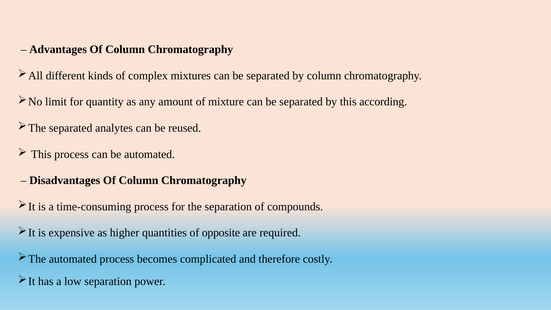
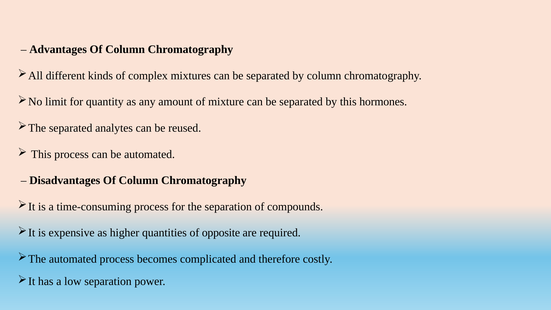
according: according -> hormones (383, 102)
